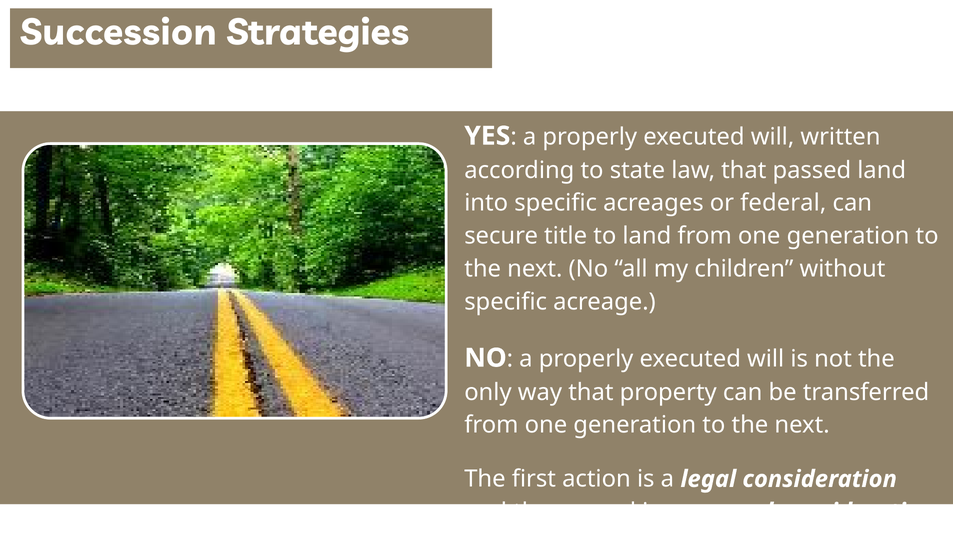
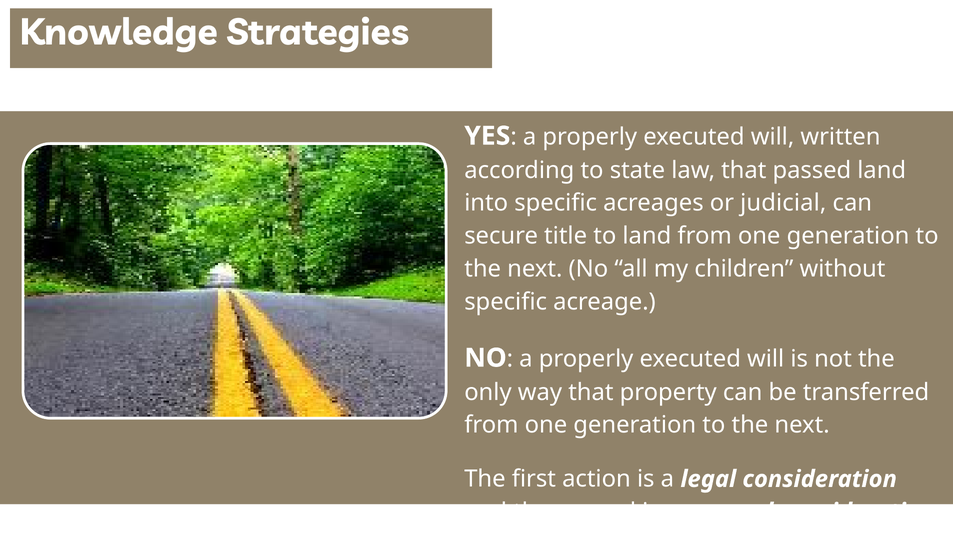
Succession: Succession -> Knowledge (119, 33)
federal: federal -> judicial (783, 203)
